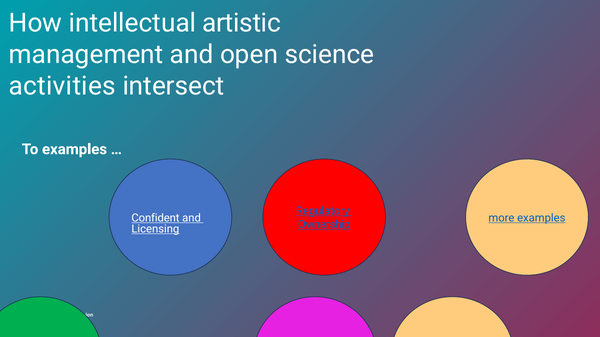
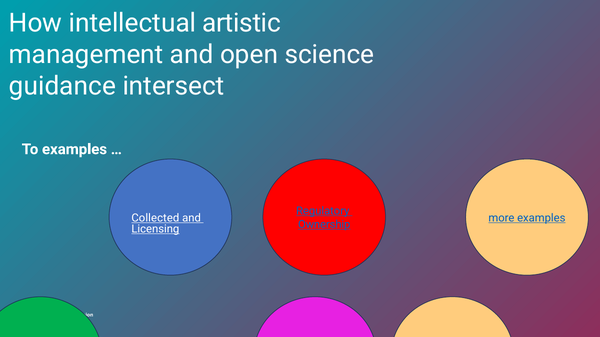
activities: activities -> guidance (62, 86)
Confident: Confident -> Collected (155, 218)
